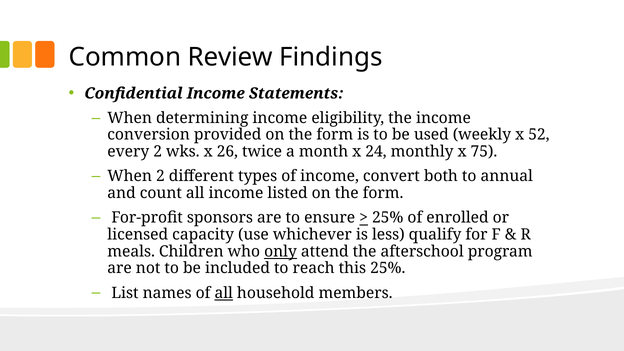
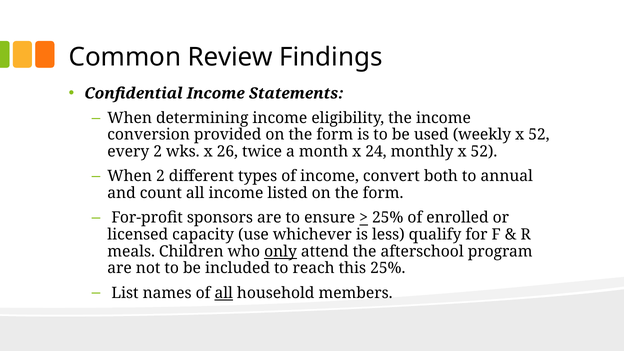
monthly x 75: 75 -> 52 (484, 152)
